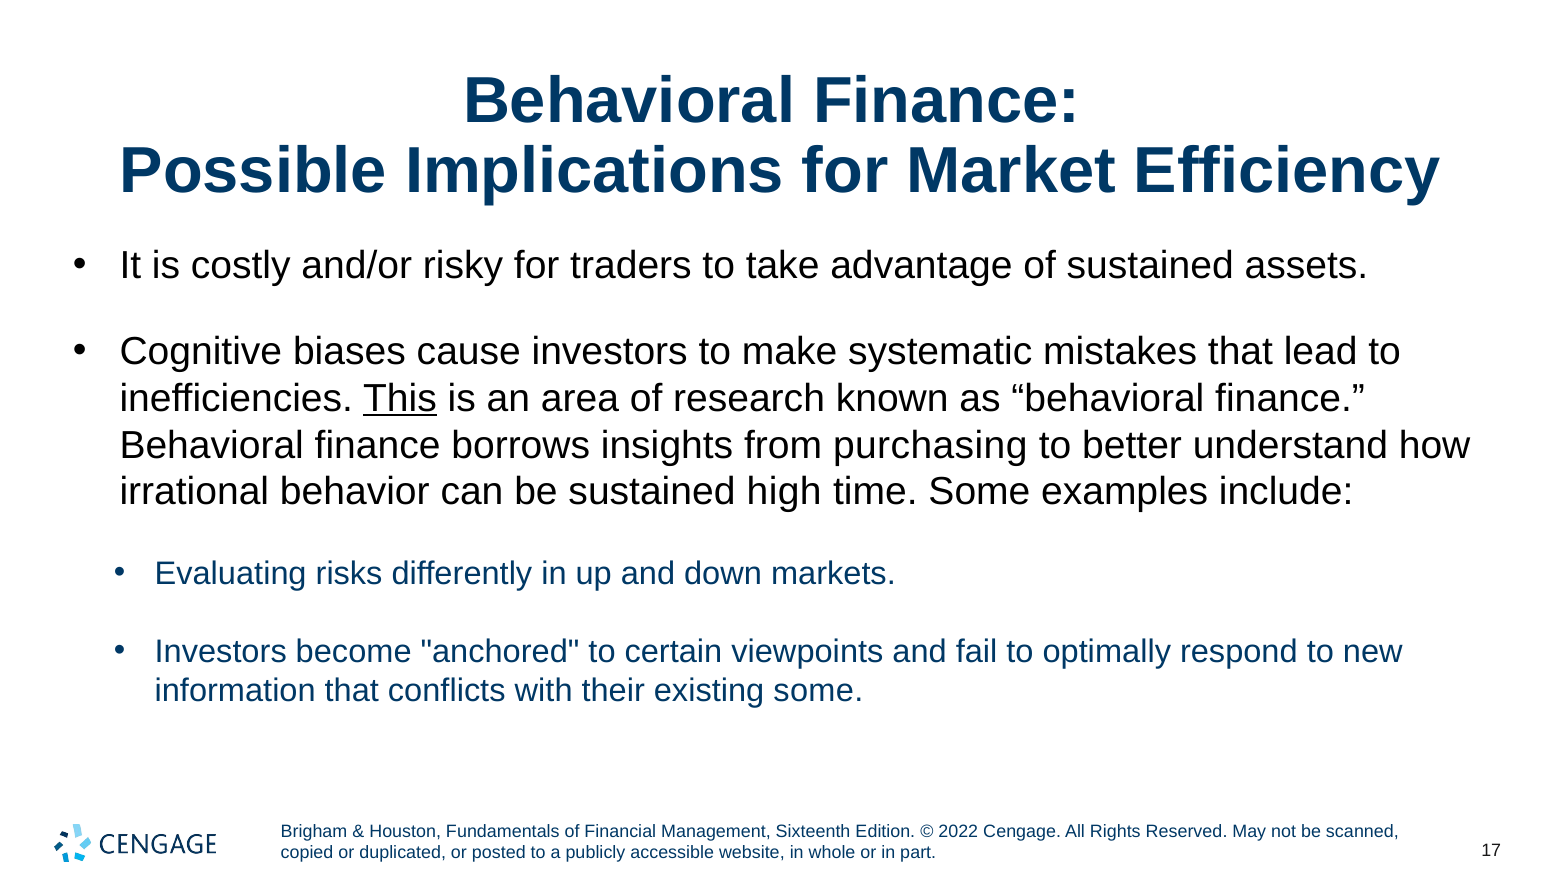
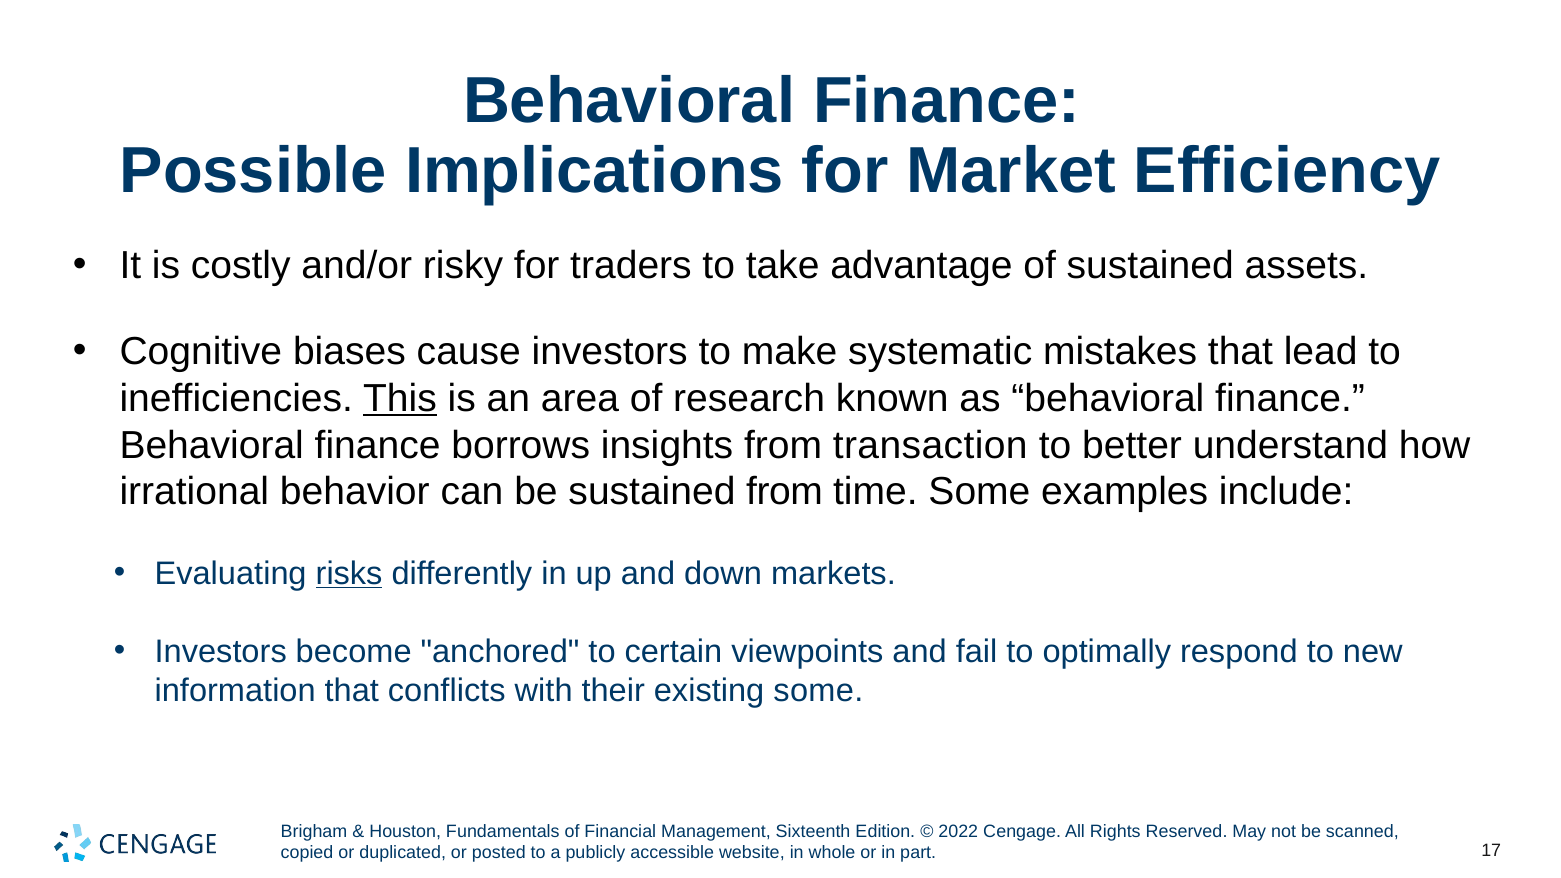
purchasing: purchasing -> transaction (930, 445)
sustained high: high -> from (785, 492)
risks underline: none -> present (349, 574)
